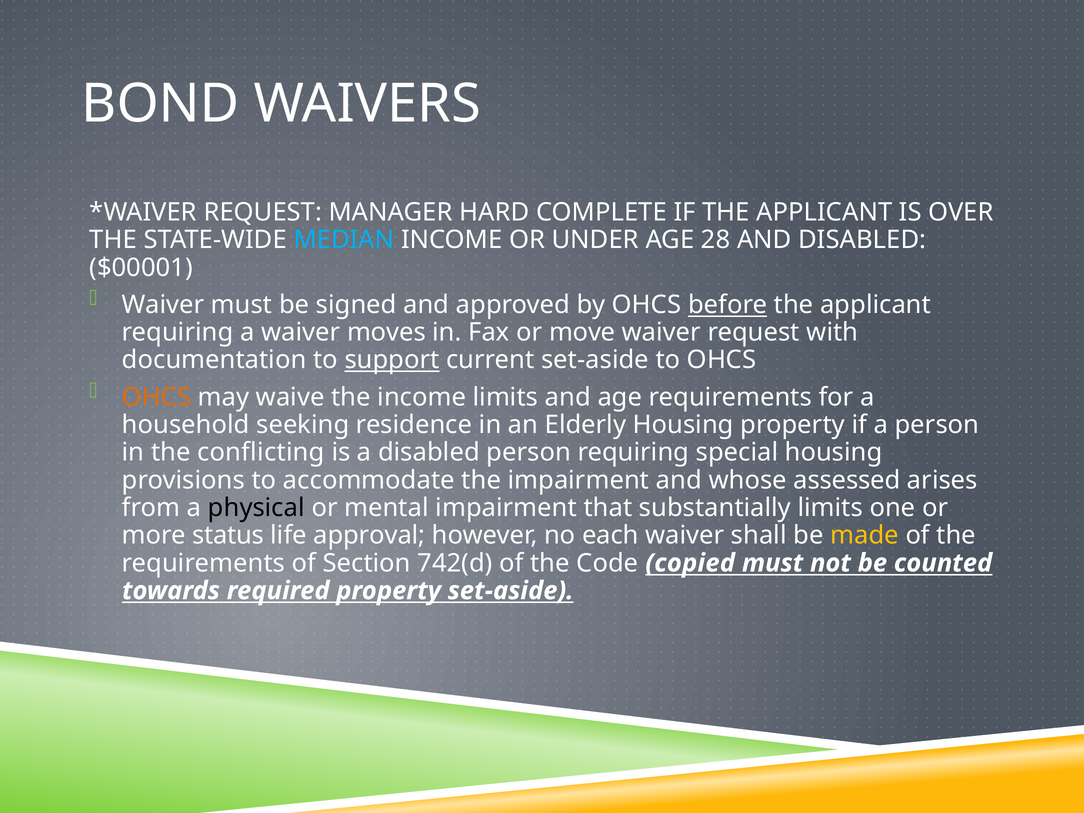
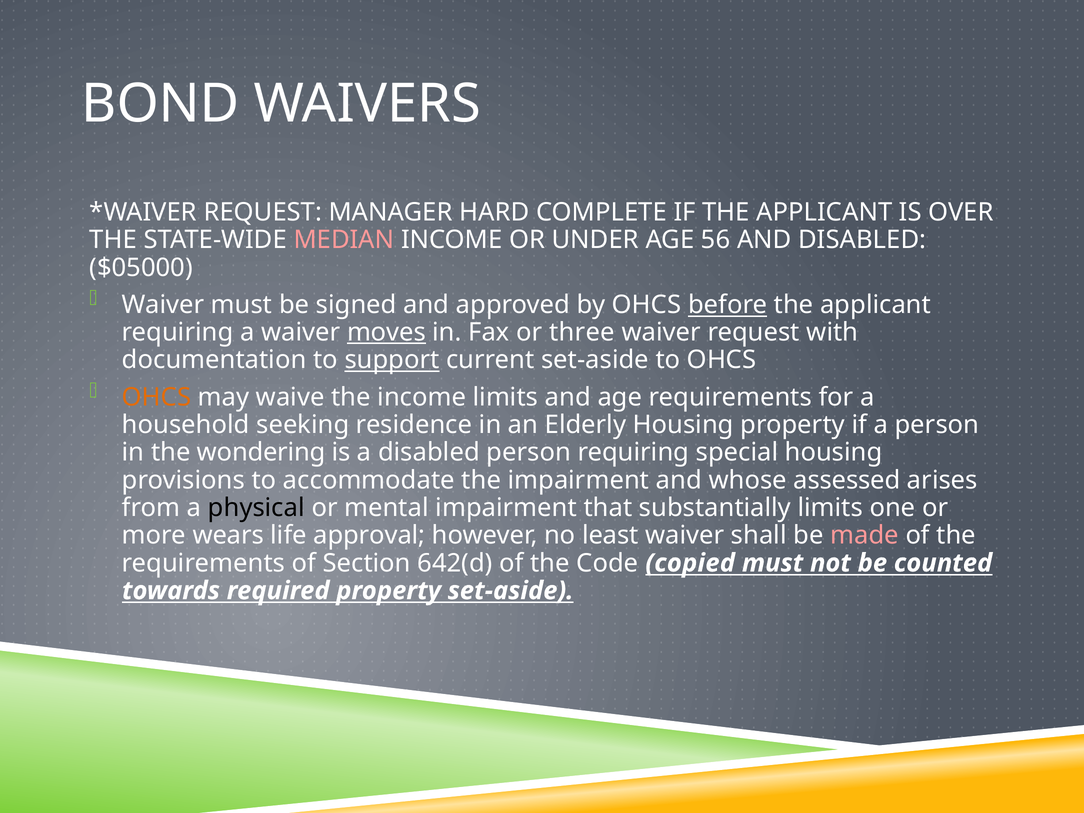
MEDIAN colour: light blue -> pink (344, 240)
28: 28 -> 56 (716, 240)
$00001: $00001 -> $05000 (141, 268)
moves underline: none -> present (386, 332)
move: move -> three (582, 332)
conflicting: conflicting -> wondering (261, 452)
status: status -> wears (228, 535)
each: each -> least (610, 535)
made colour: yellow -> pink (864, 535)
742(d: 742(d -> 642(d (455, 563)
